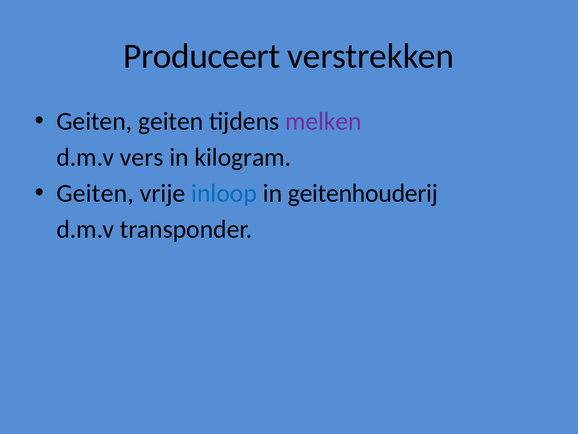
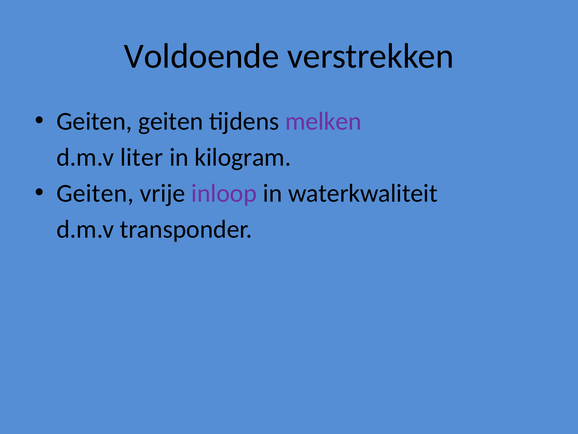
Produceert: Produceert -> Voldoende (202, 56)
vers: vers -> liter (142, 157)
inloop colour: blue -> purple (224, 193)
geitenhouderij: geitenhouderij -> waterkwaliteit (363, 193)
